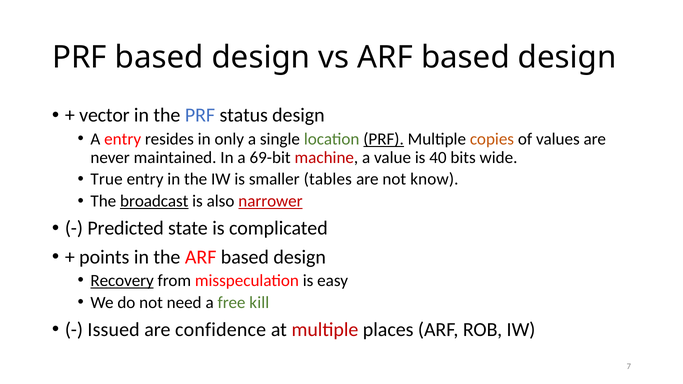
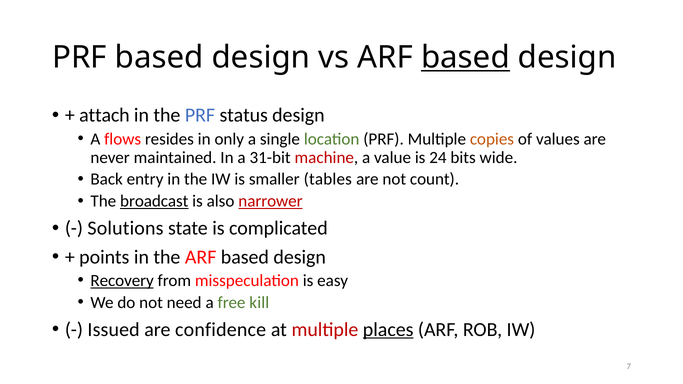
based underline: none -> present (465, 57)
vector: vector -> attach (104, 115)
A entry: entry -> flows (123, 139)
PRF underline: present -> none (384, 139)
69-bit: 69-bit -> 31-bit (270, 157)
40: 40 -> 24 (438, 157)
True: True -> Back (107, 179)
know: know -> count (435, 179)
Predicted: Predicted -> Solutions (125, 228)
places underline: none -> present (388, 330)
